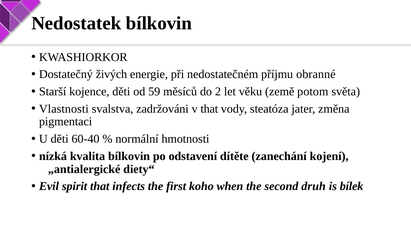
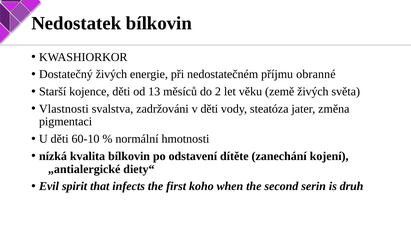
59: 59 -> 13 (154, 92)
země potom: potom -> živých (313, 92)
v that: that -> děti (209, 109)
60-40: 60-40 -> 60-10 (86, 139)
druh: druh -> serin (314, 186)
bílek: bílek -> druh (352, 186)
